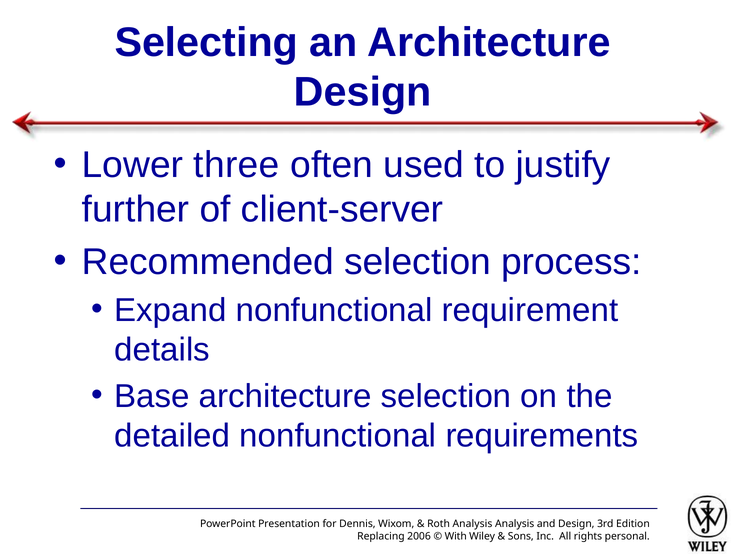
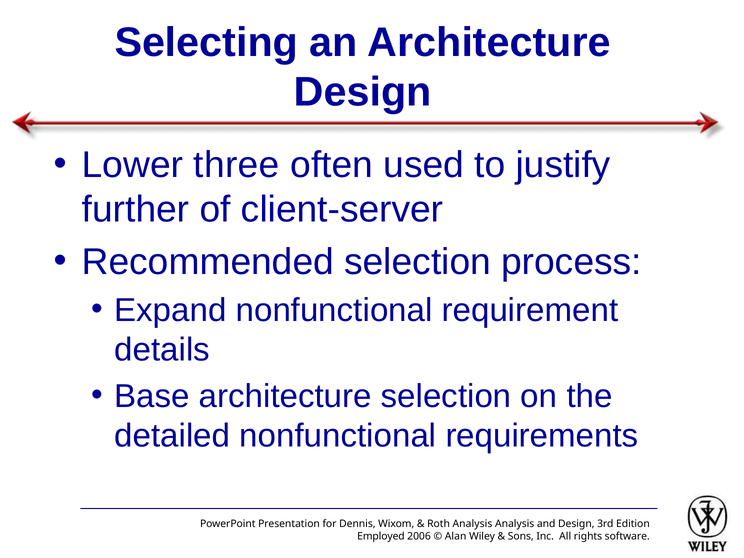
Replacing: Replacing -> Employed (381, 536)
With: With -> Alan (456, 536)
personal: personal -> software (627, 536)
